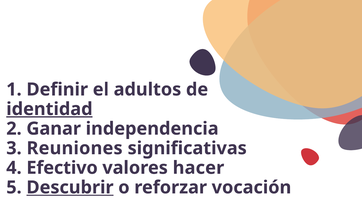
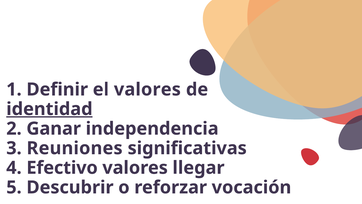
el adultos: adultos -> valores (147, 89)
hacer: hacer -> llegar (199, 168)
Descubrir underline: present -> none (70, 187)
